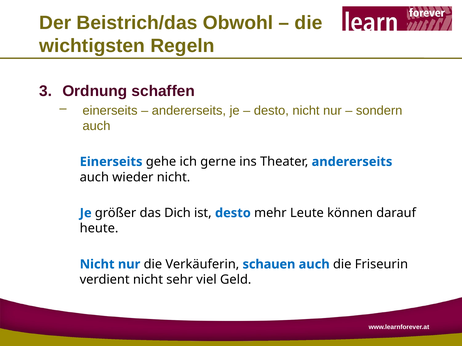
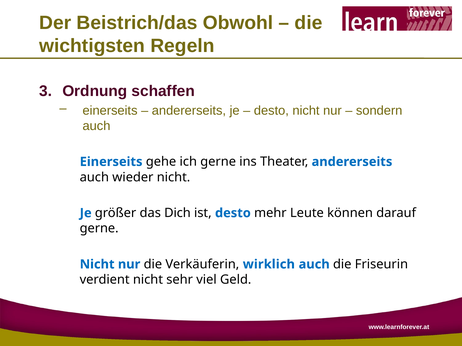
heute: heute -> gerne (99, 229)
schauen: schauen -> wirklich (269, 265)
